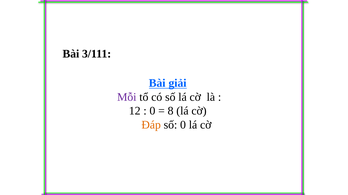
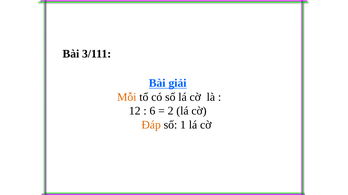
Mỗi colour: purple -> orange (127, 97)
0: 0 -> 6 (152, 111)
8: 8 -> 2 (171, 111)
số 0: 0 -> 1 (183, 125)
